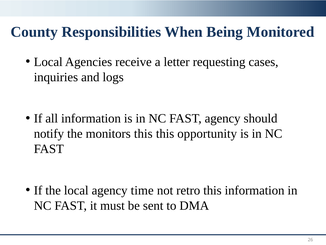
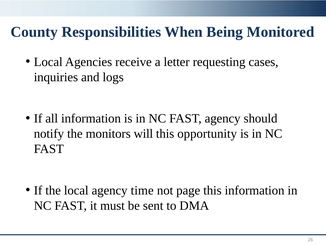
monitors this: this -> will (143, 133)
retro: retro -> page (188, 190)
